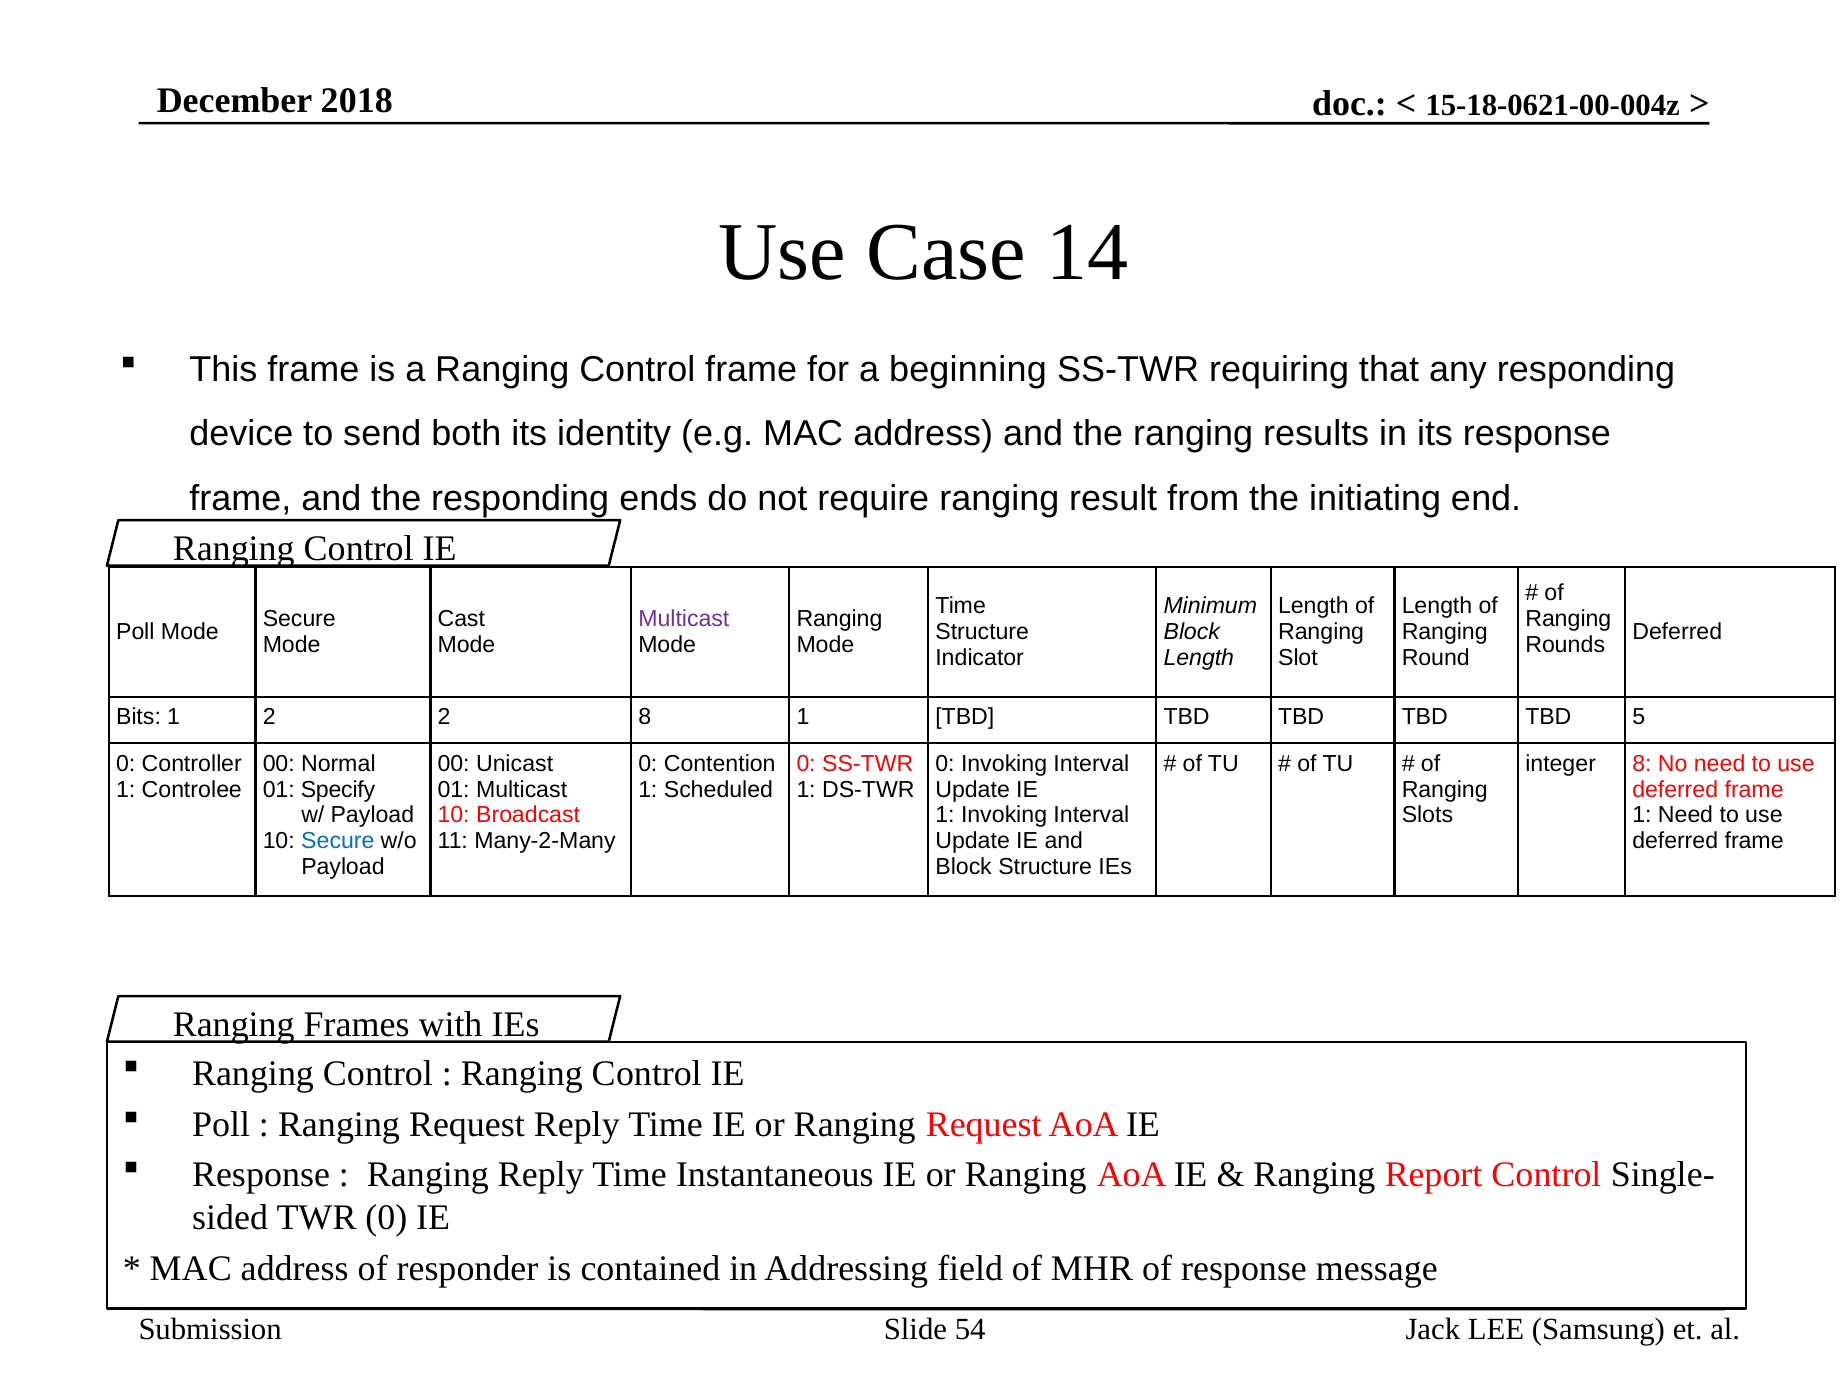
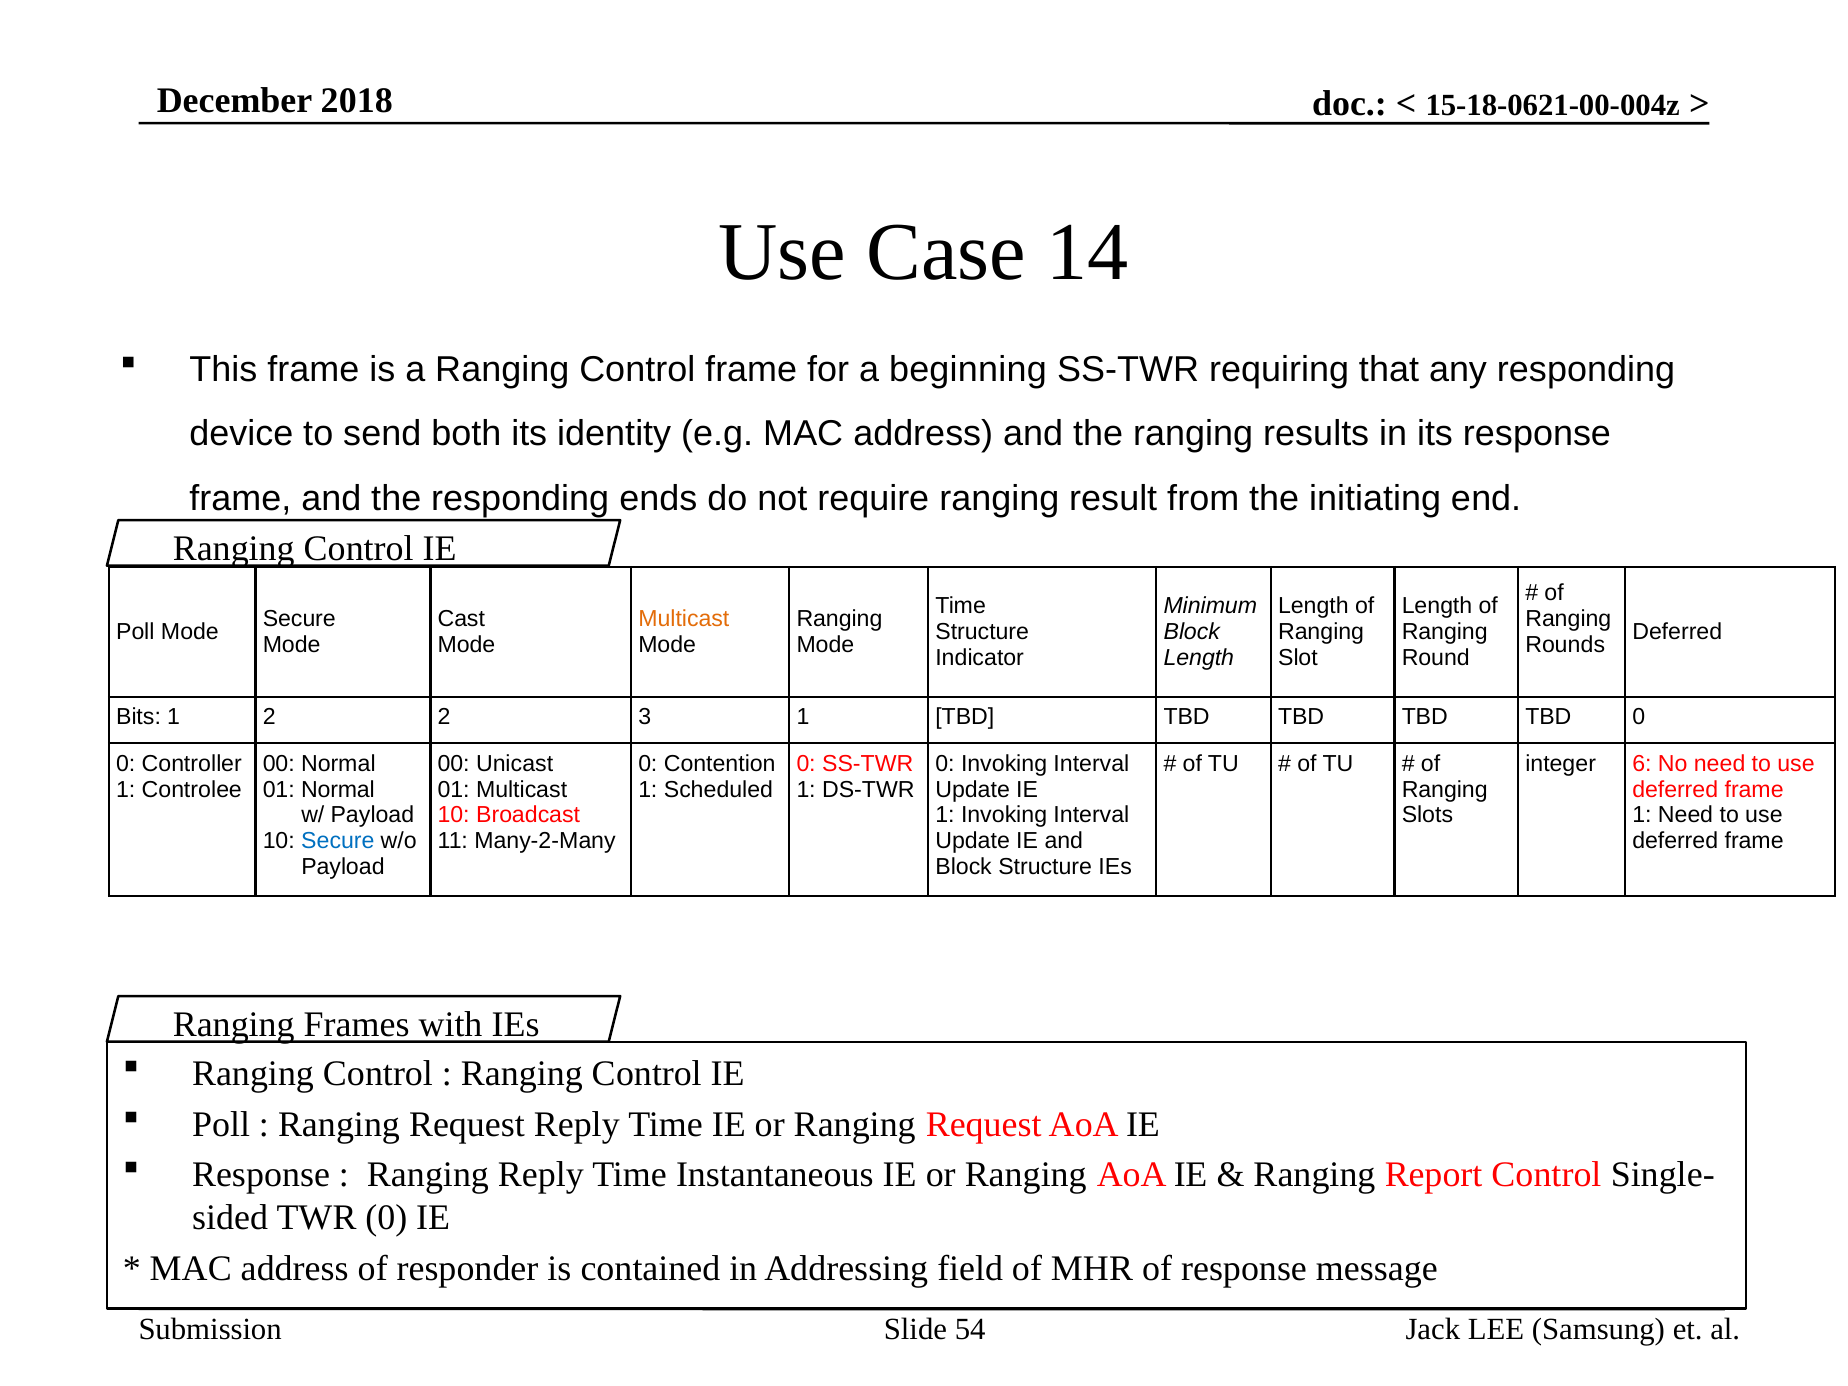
Multicast colour: purple -> orange (684, 619)
2 8: 8 -> 3 (645, 717)
TBD 5: 5 -> 0 (1639, 717)
integer 8: 8 -> 6 (1642, 764)
01 Specify: Specify -> Normal (338, 789)
